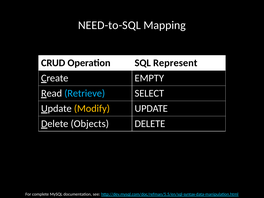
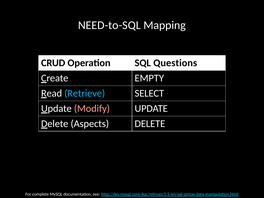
Represent: Represent -> Questions (175, 63)
Modify colour: yellow -> pink (92, 109)
Objects: Objects -> Aspects (90, 124)
